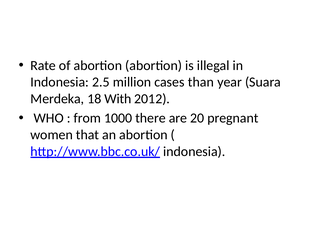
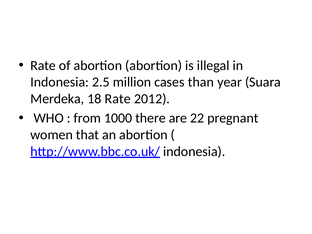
18 With: With -> Rate (118, 99)
20: 20 -> 22 (197, 118)
